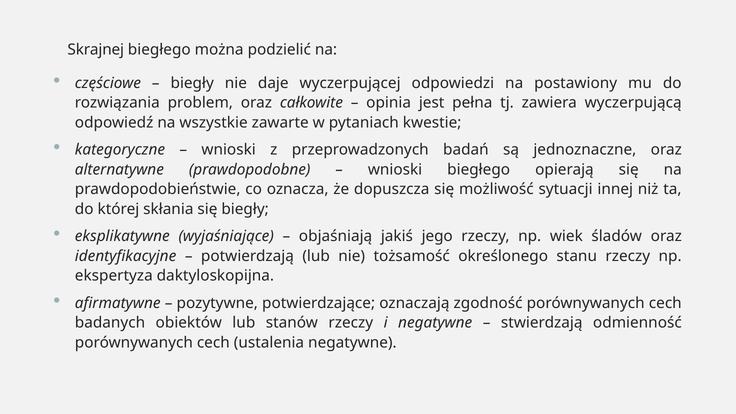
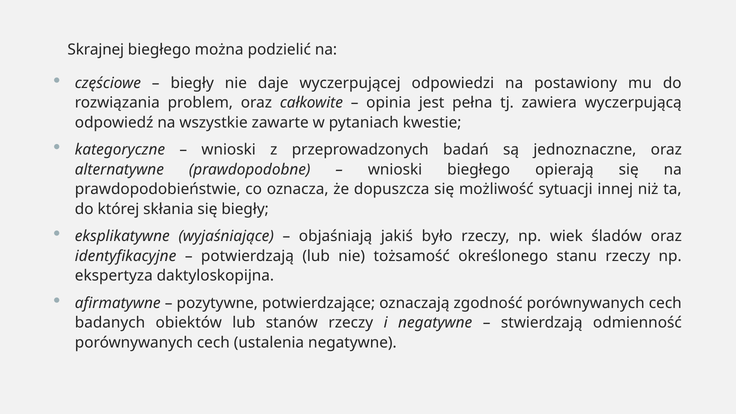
jego: jego -> było (437, 236)
